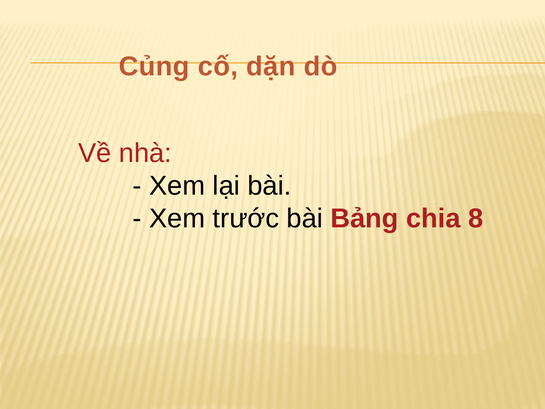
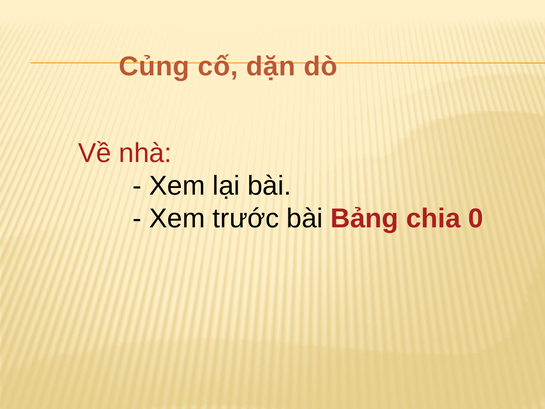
8: 8 -> 0 (476, 219)
